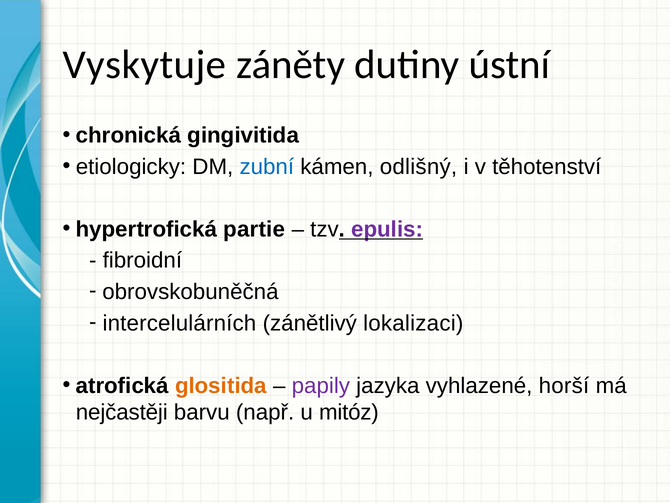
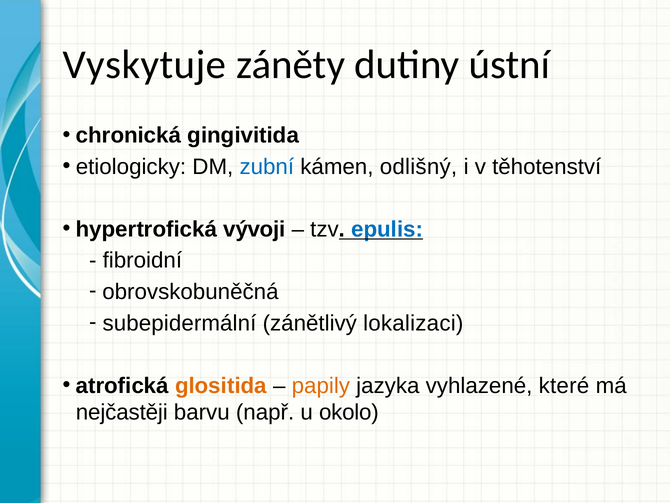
partie: partie -> vývoji (254, 229)
epulis colour: purple -> blue (387, 229)
intercelulárních: intercelulárních -> subepidermální (179, 323)
papily colour: purple -> orange (321, 385)
horší: horší -> které (564, 385)
mitóz: mitóz -> okolo (349, 412)
